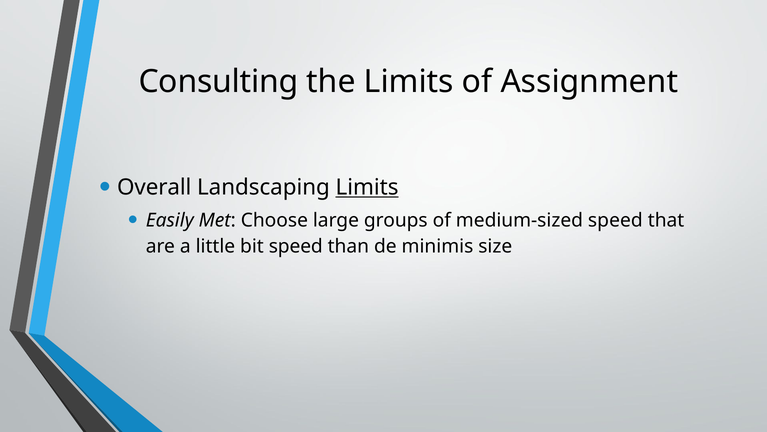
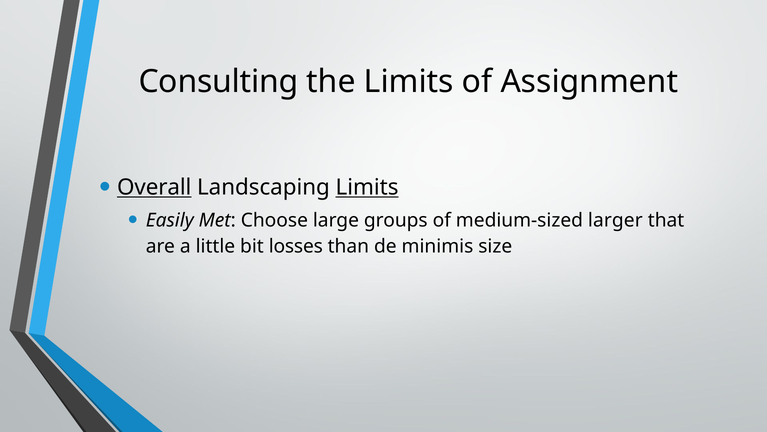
Overall underline: none -> present (154, 187)
medium-sized speed: speed -> larger (615, 220)
bit speed: speed -> losses (296, 246)
